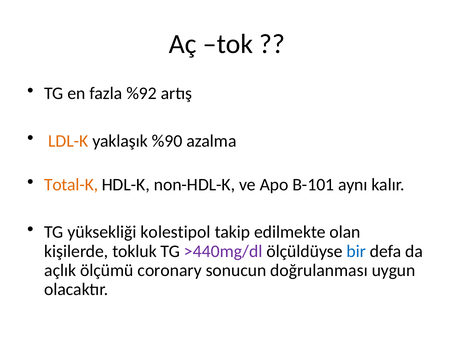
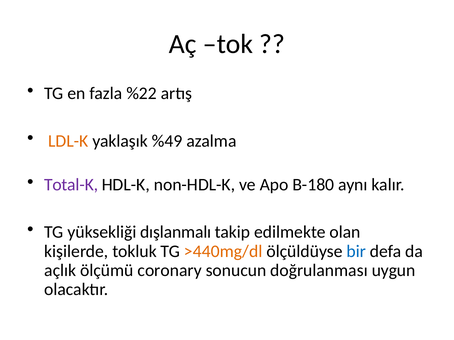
%92: %92 -> %22 (142, 94)
%90: %90 -> %49 (167, 141)
Total-K colour: orange -> purple (71, 185)
B-101: B-101 -> B-180 (313, 185)
kolestipol: kolestipol -> dışlanmalı (176, 233)
>440mg/dl colour: purple -> orange (223, 252)
